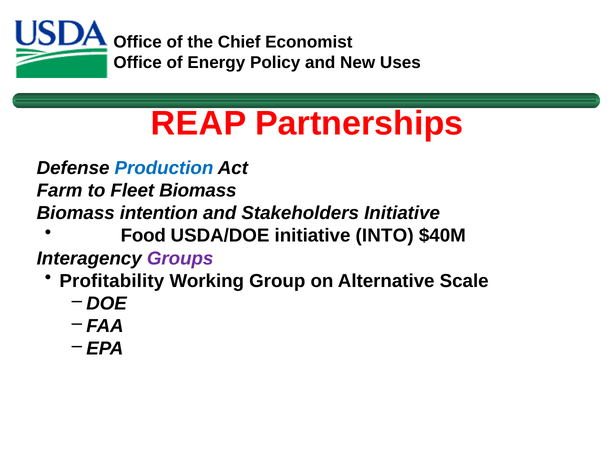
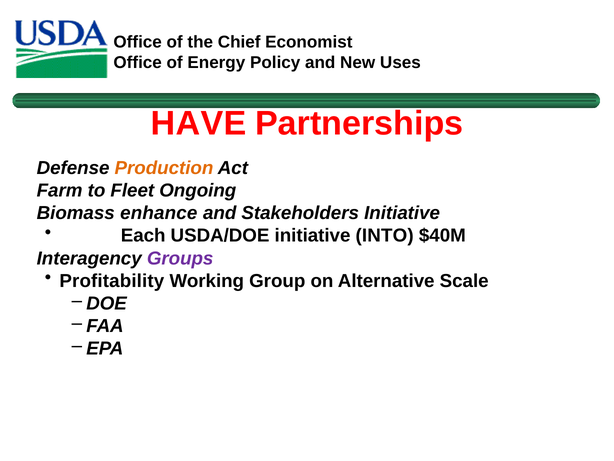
REAP: REAP -> HAVE (199, 123)
Production colour: blue -> orange (164, 168)
Fleet Biomass: Biomass -> Ongoing (198, 191)
intention: intention -> enhance (159, 213)
Food: Food -> Each (143, 236)
